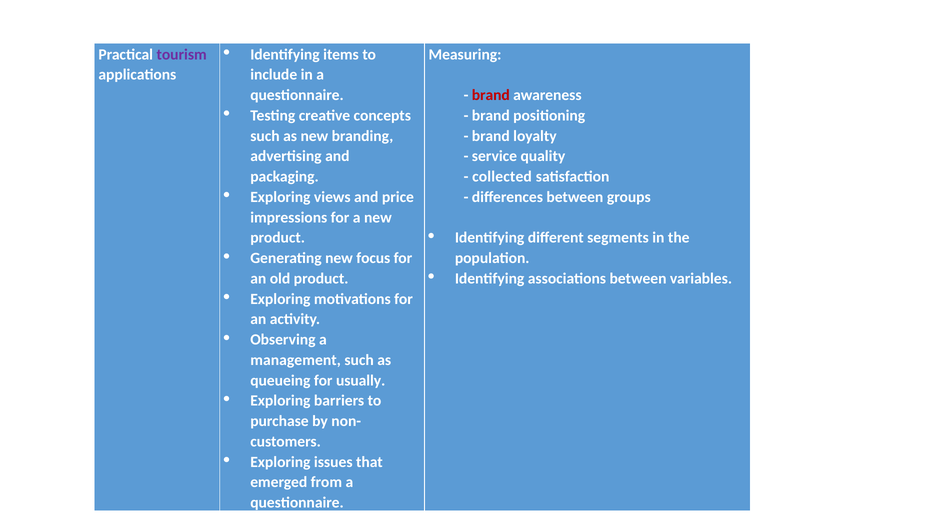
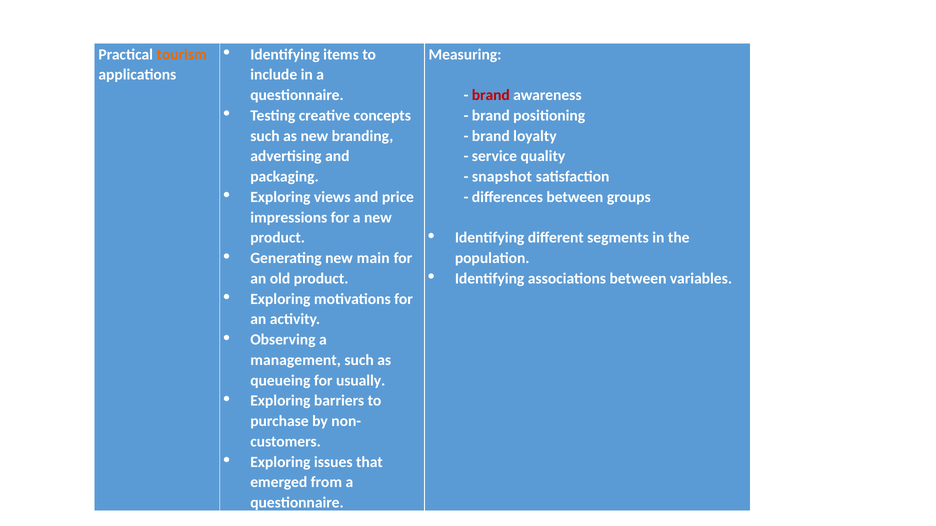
tourism colour: purple -> orange (182, 54)
collected: collected -> snapshot (502, 177)
focus: focus -> main (373, 258)
